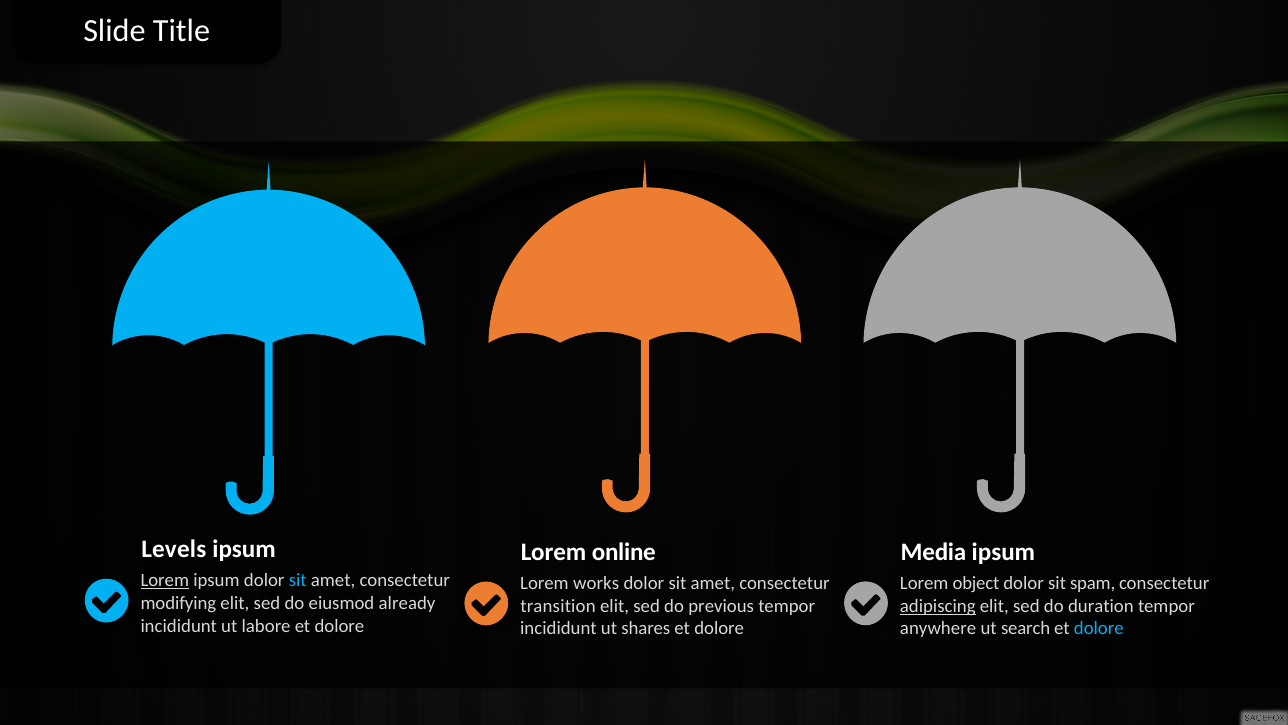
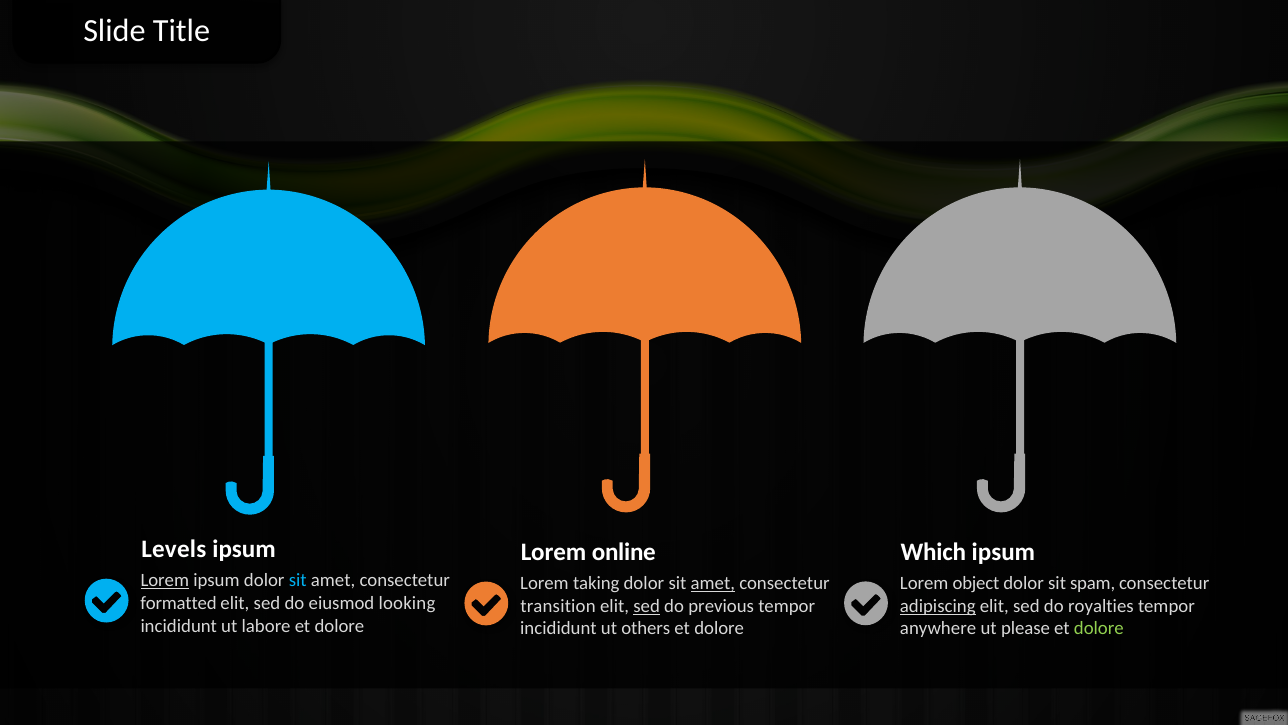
Media: Media -> Which (933, 551)
works: works -> taking (596, 583)
amet underline: none -> present (713, 583)
modifying: modifying -> formatted (178, 603)
already: already -> looking (407, 603)
duration: duration -> royalties (1101, 606)
sed underline: none -> present (647, 606)
search: search -> please (1026, 628)
dolore colour: light blue -> light green (1099, 628)
shares: shares -> others (646, 628)
